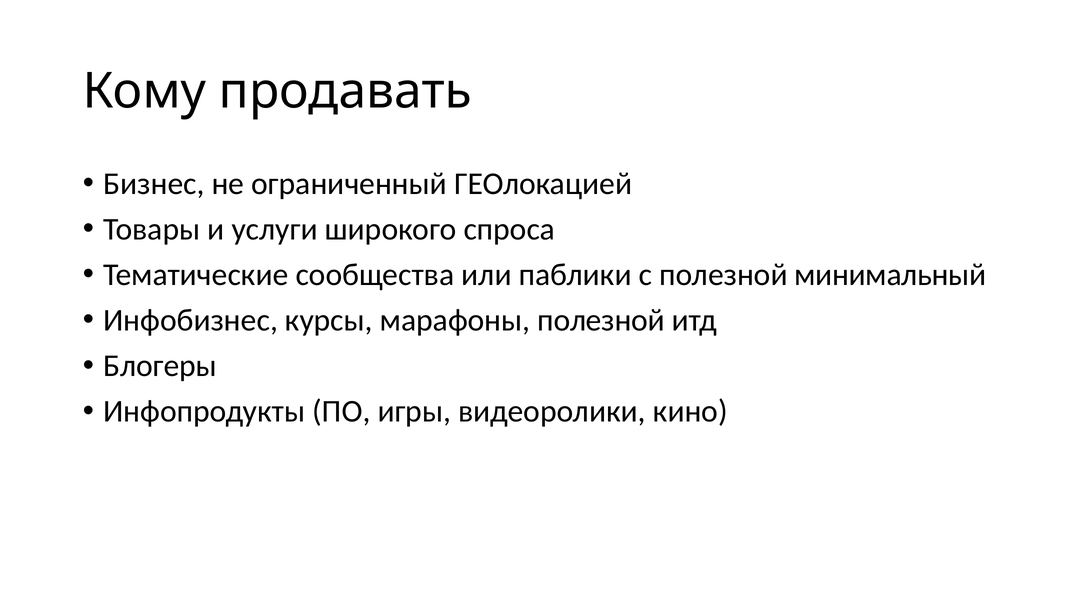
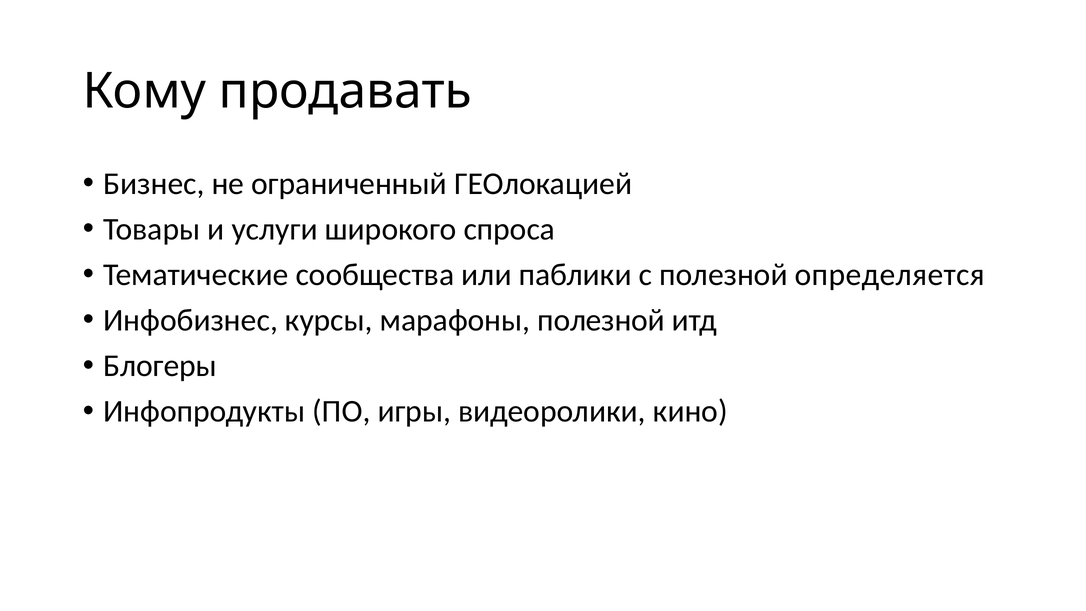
минимальный: минимальный -> определяется (890, 275)
